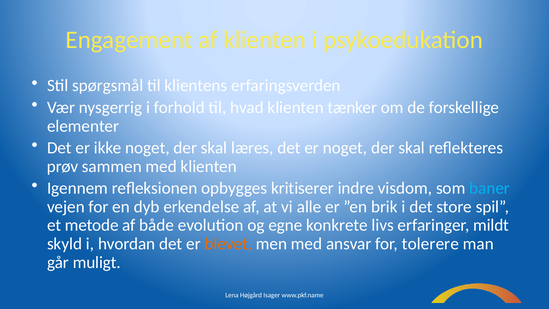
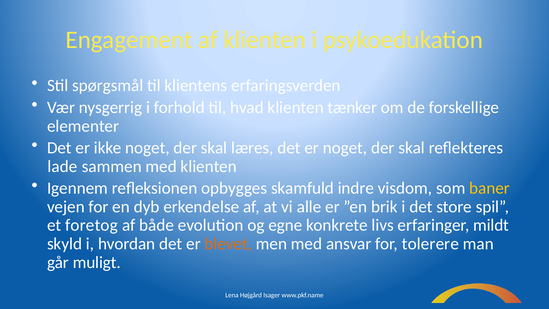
prøv: prøv -> lade (62, 166)
kritiserer: kritiserer -> skamfuld (302, 188)
baner colour: light blue -> yellow (490, 188)
metode: metode -> foretog (92, 225)
